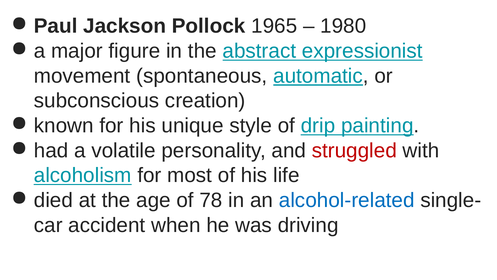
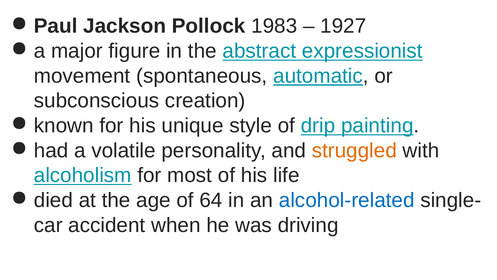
1965: 1965 -> 1983 (274, 26)
1980: 1980 -> 1927 (343, 26)
struggled colour: red -> orange (354, 150)
78: 78 -> 64 (211, 200)
